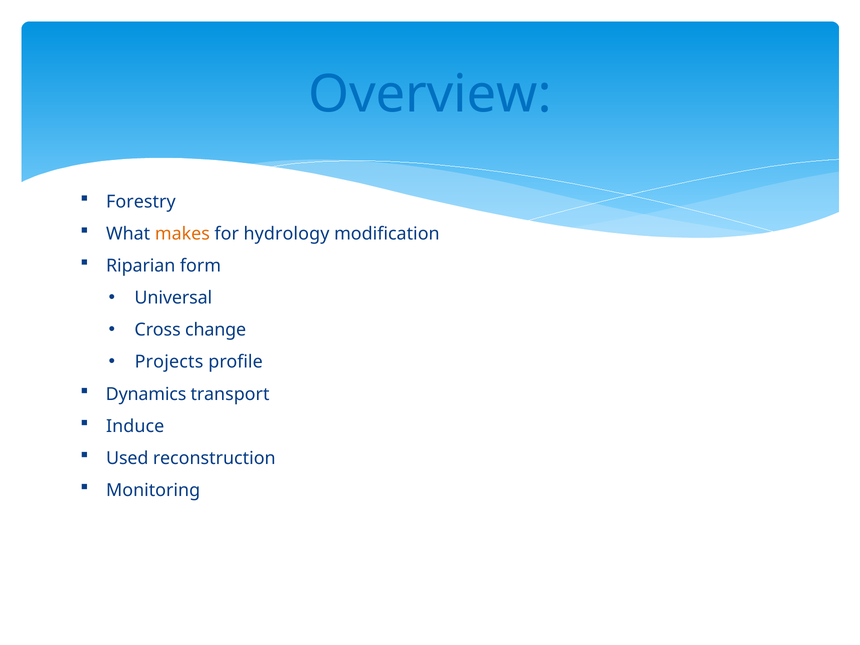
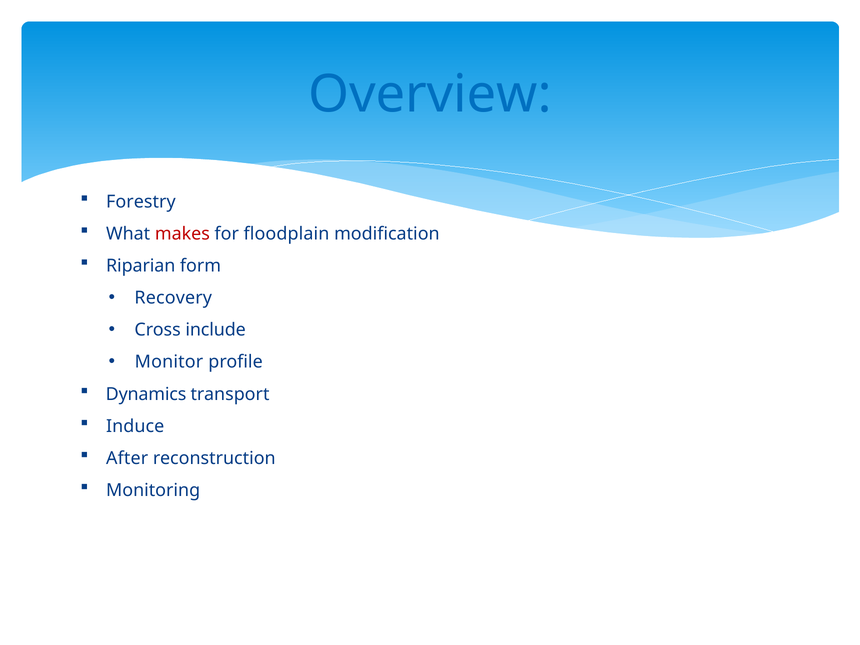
makes colour: orange -> red (182, 234)
hydrology: hydrology -> floodplain (286, 234)
Universal: Universal -> Recovery (173, 298)
change: change -> include (216, 330)
Projects: Projects -> Monitor (169, 362)
Used: Used -> After (127, 458)
